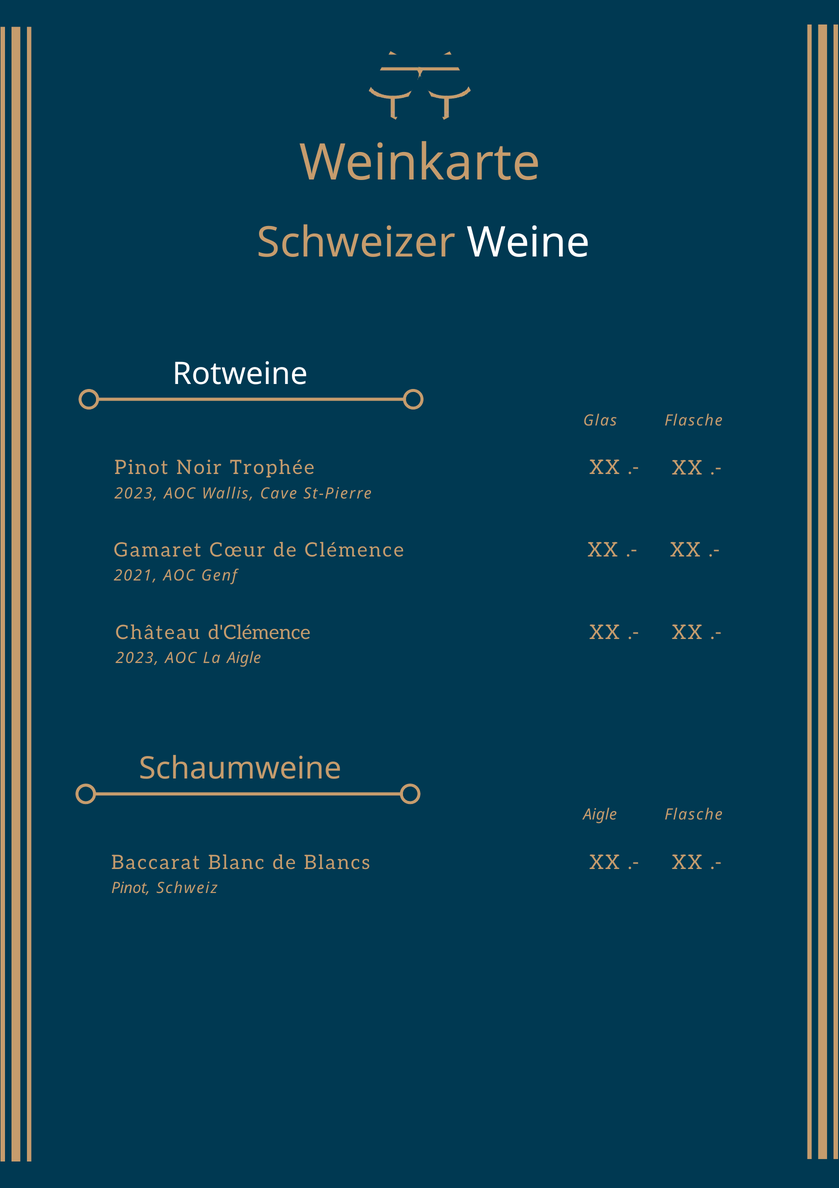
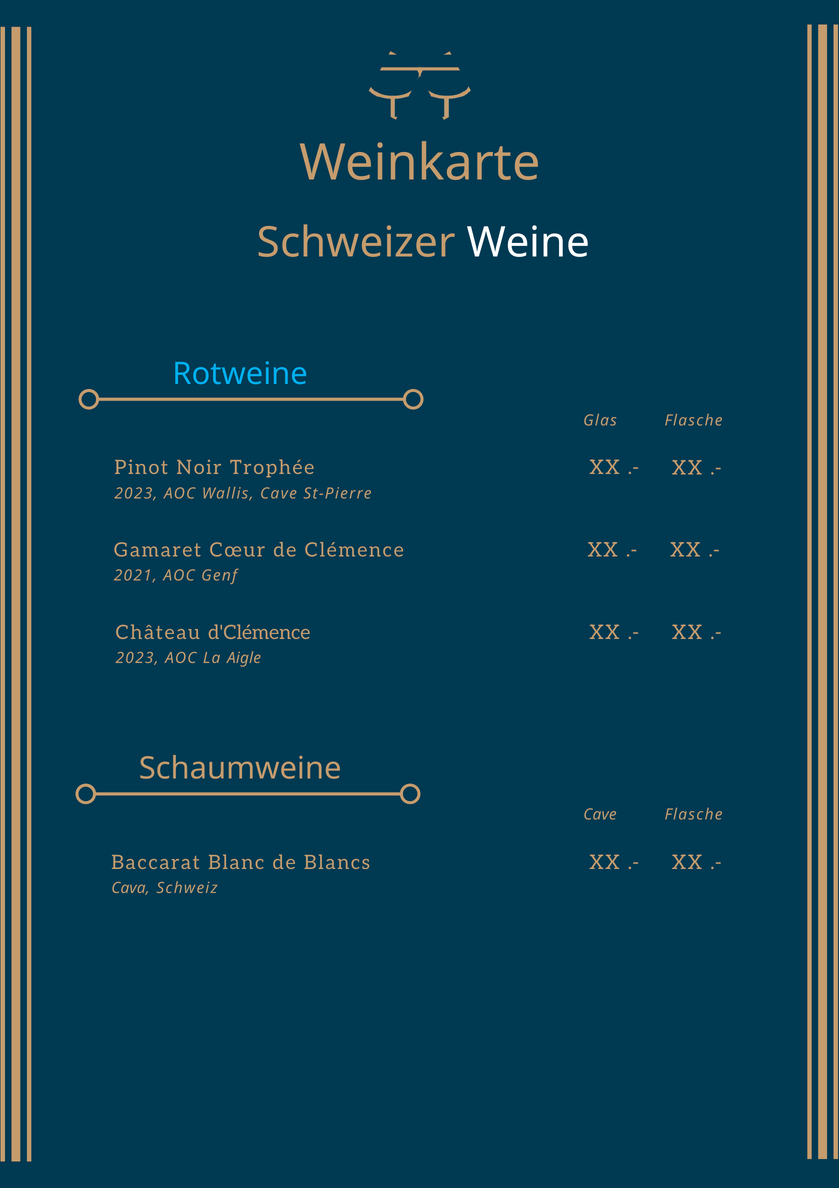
Rotweine colour: white -> light blue (240, 374)
Aigle: Aigle -> Cave (600, 814)
Pinot: Pinot -> Cava (131, 888)
